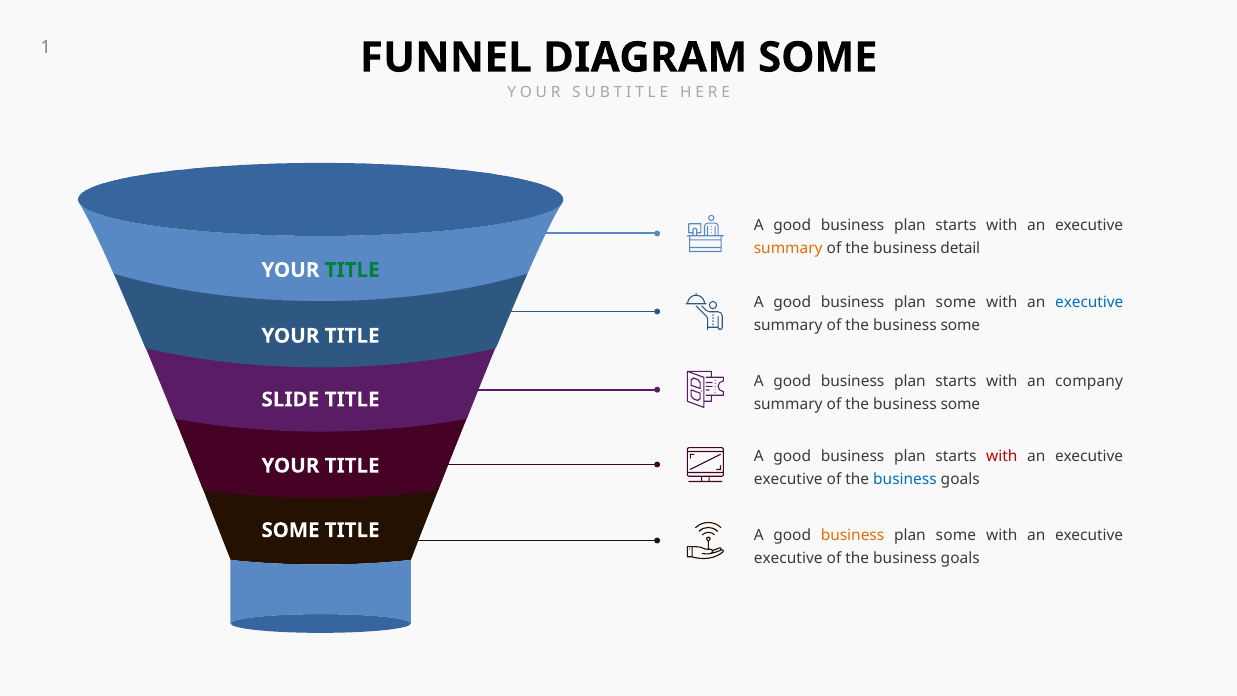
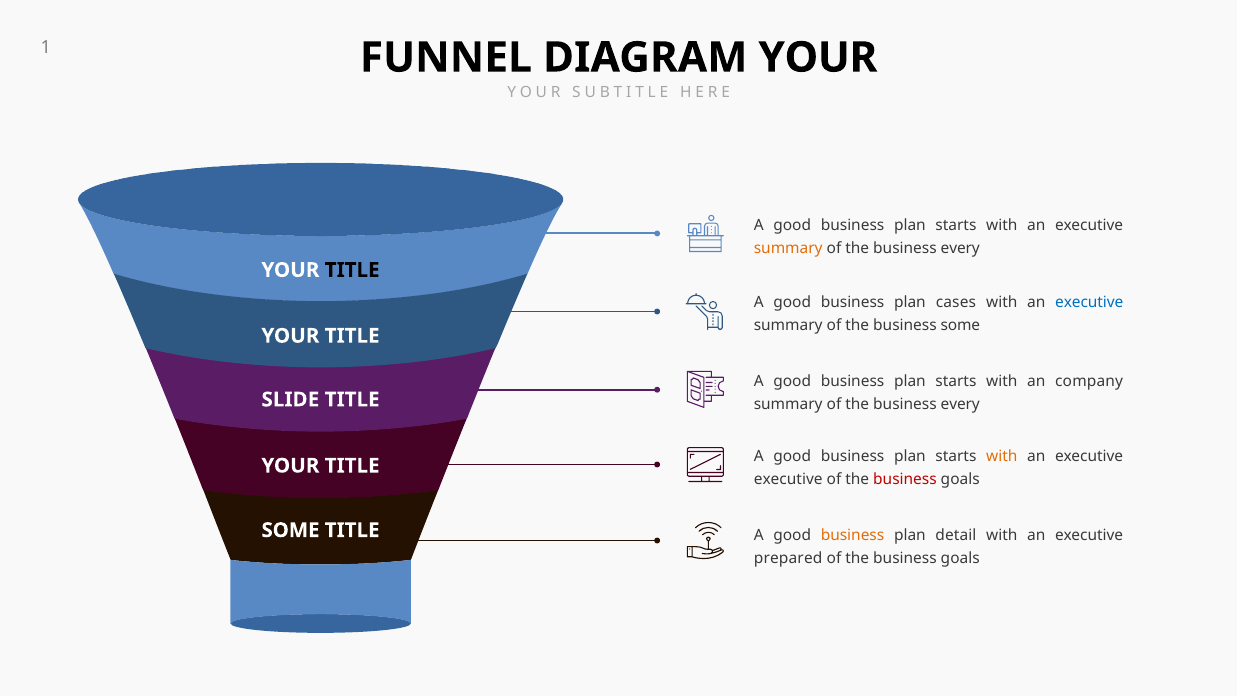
DIAGRAM SOME: SOME -> YOUR (818, 58)
detail: detail -> every (960, 248)
TITLE colour: green -> black (352, 270)
some: some -> cases (956, 303)
some: some -> every (960, 404)
with colour: red -> orange (1002, 456)
business colour: blue -> red (905, 479)
some: some -> detail (956, 536)
executive: executive -> prepared (788, 558)
